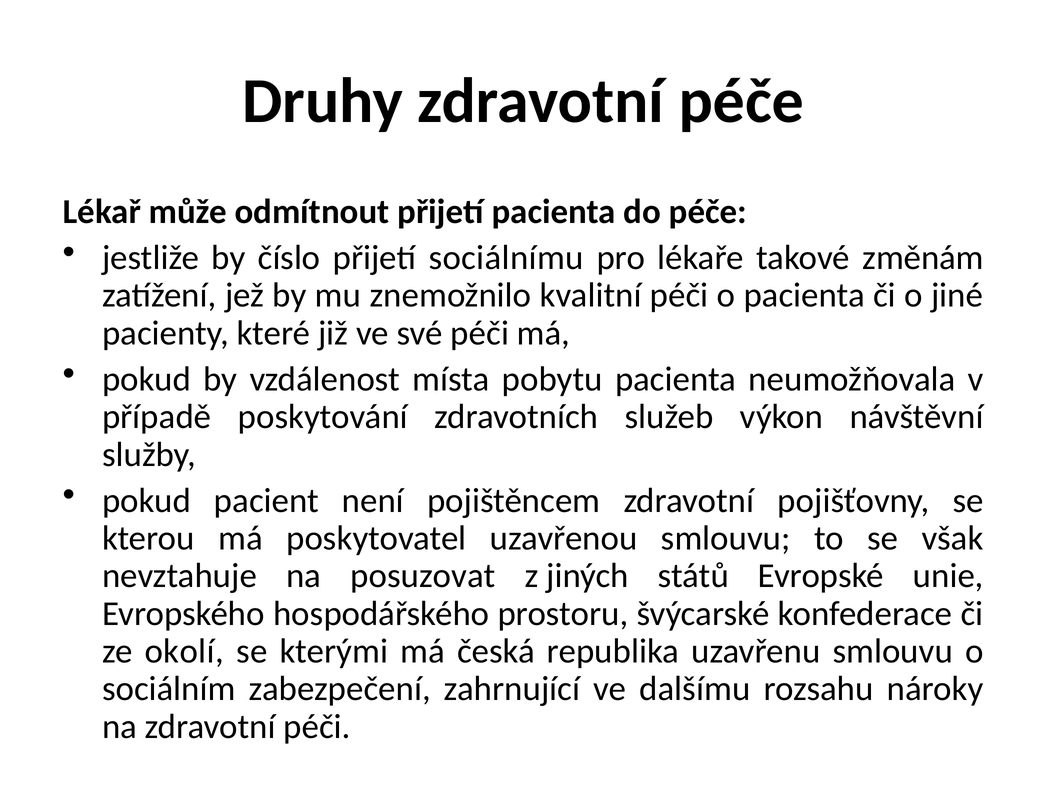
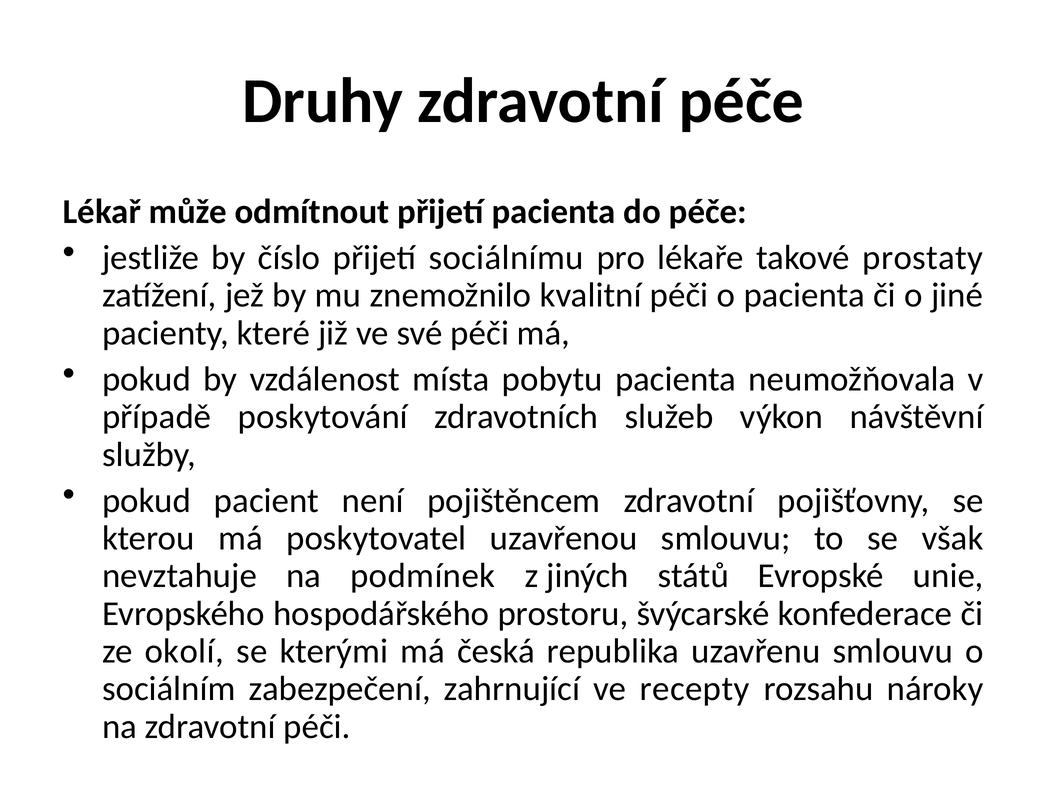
změnám: změnám -> prostaty (923, 258)
posuzovat: posuzovat -> podmínek (423, 576)
dalšímu: dalšímu -> recepty (695, 689)
